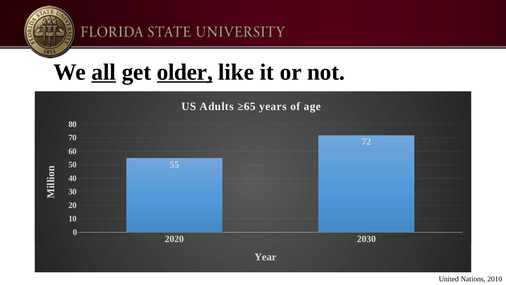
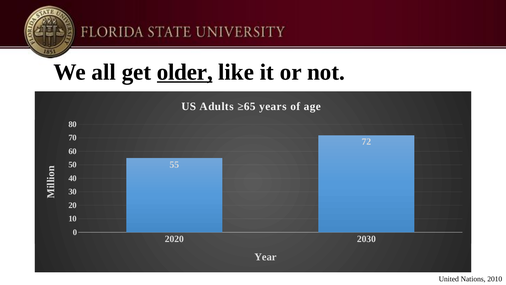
all underline: present -> none (104, 72)
